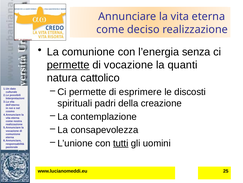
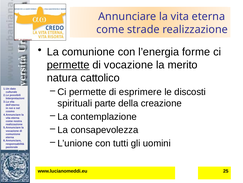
deciso: deciso -> strade (143, 29)
senza: senza -> forme (196, 52)
quanti: quanti -> merito (183, 65)
padri: padri -> parte (105, 103)
tutti underline: present -> none (121, 143)
